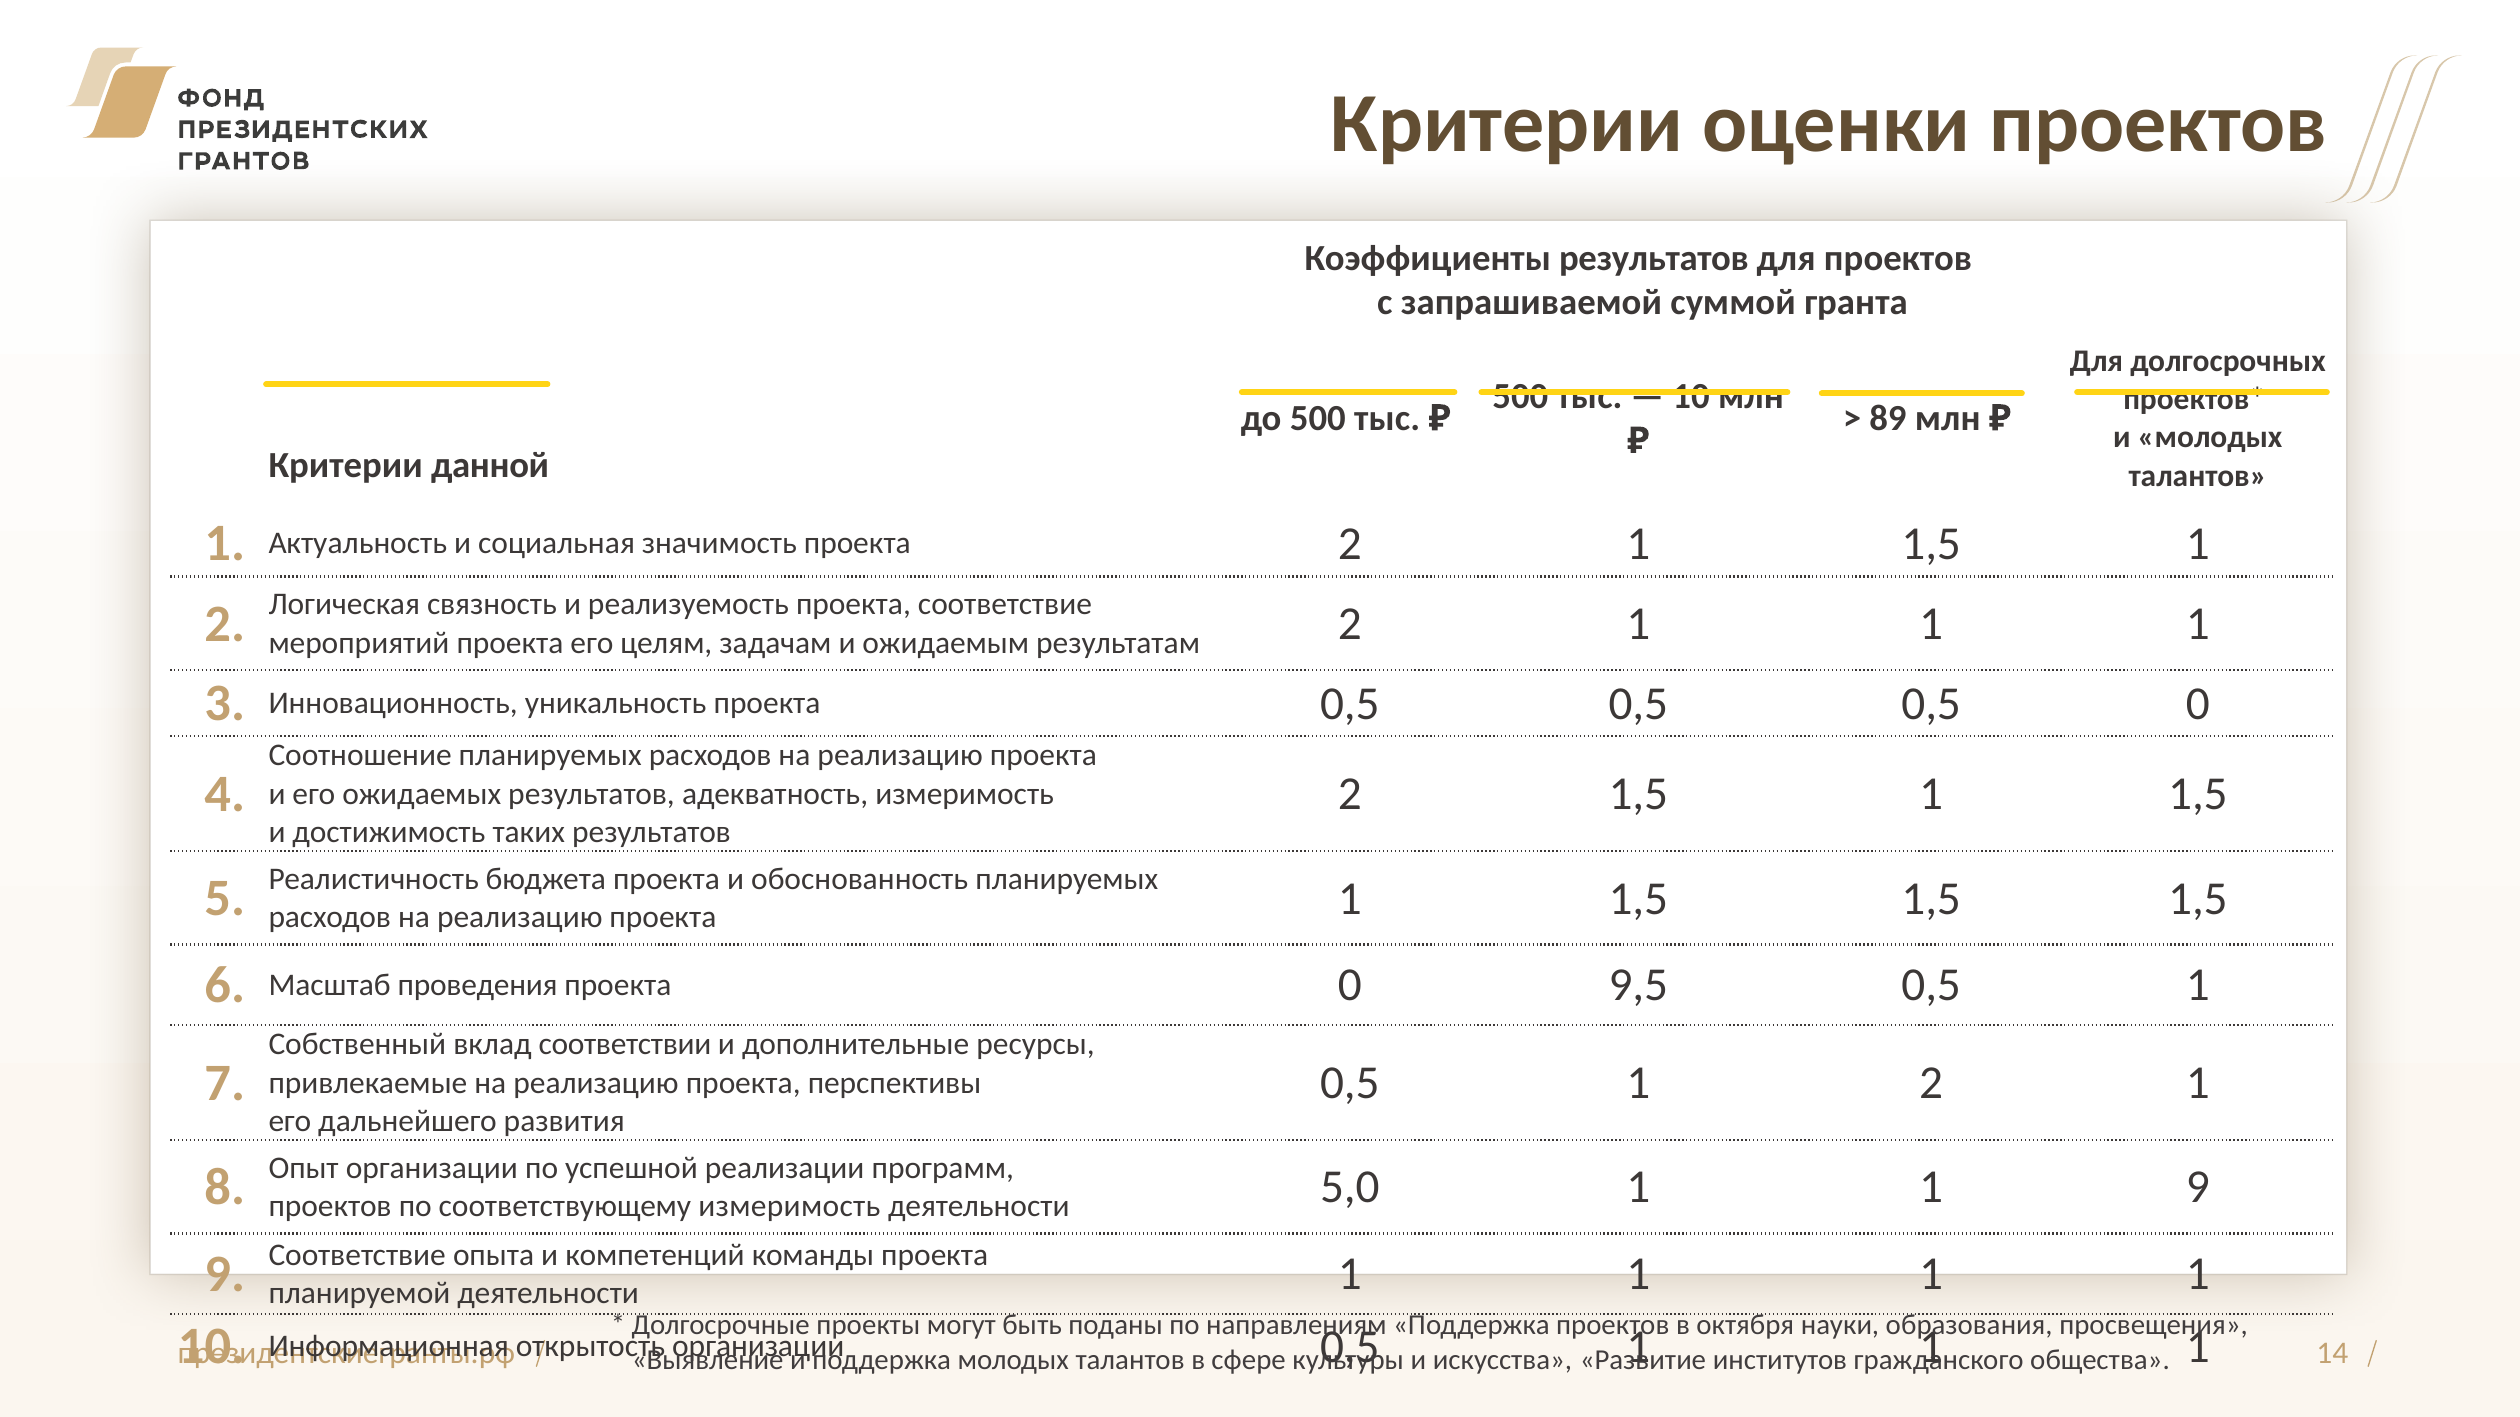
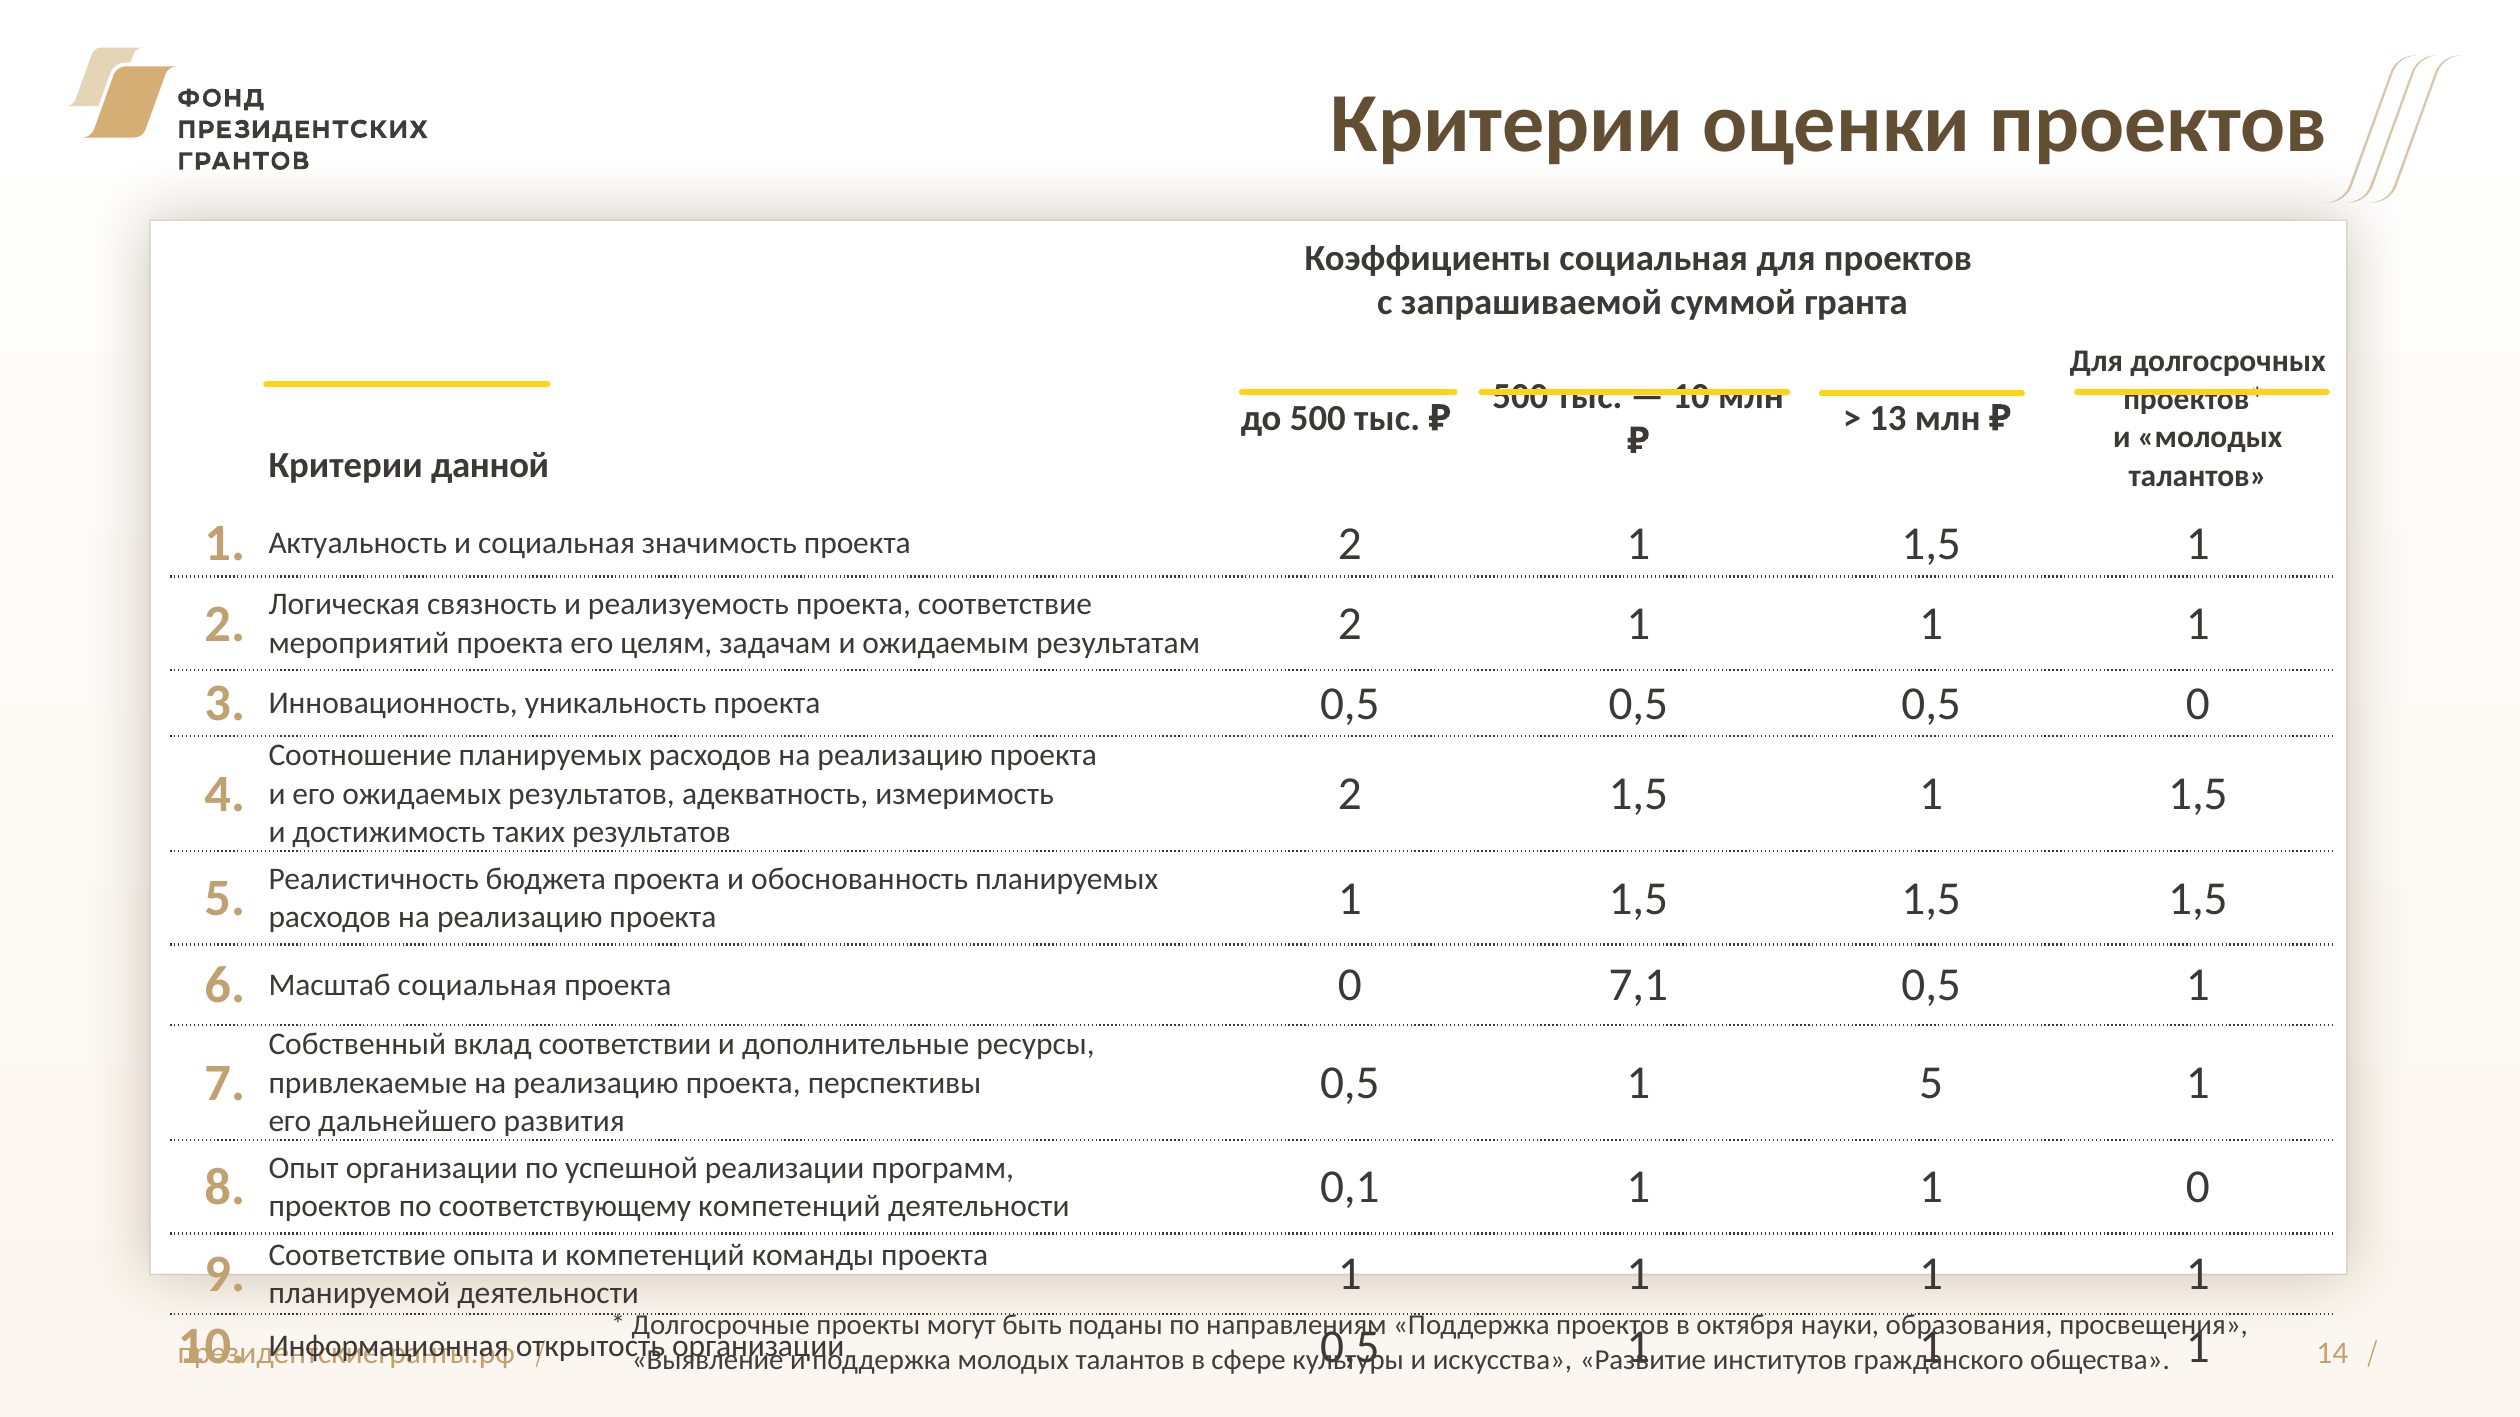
Коэффициенты результатов: результатов -> социальная (1654, 258)
89: 89 -> 13 (1888, 418)
Масштаб проведения: проведения -> социальная (477, 985)
9,5: 9,5 -> 7,1 (1638, 986)
0,5 1 2: 2 -> 5 (1931, 1084)
соответствующему измеримость: измеримость -> компетенций (789, 1207)
5,0: 5,0 -> 0,1 (1350, 1188)
1 9: 9 -> 0 (2198, 1188)
